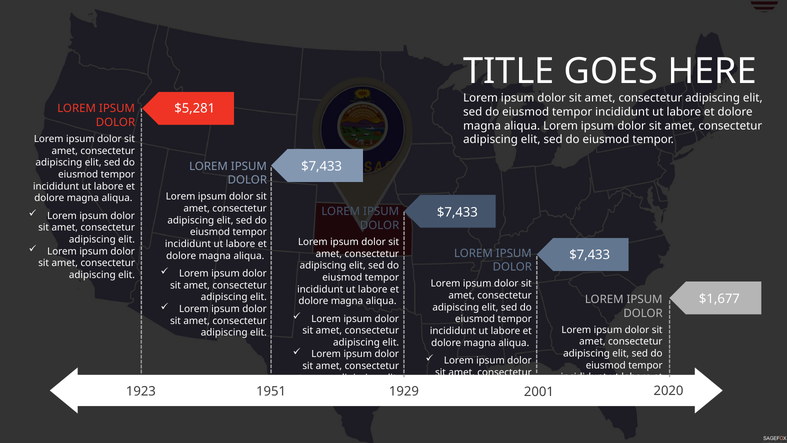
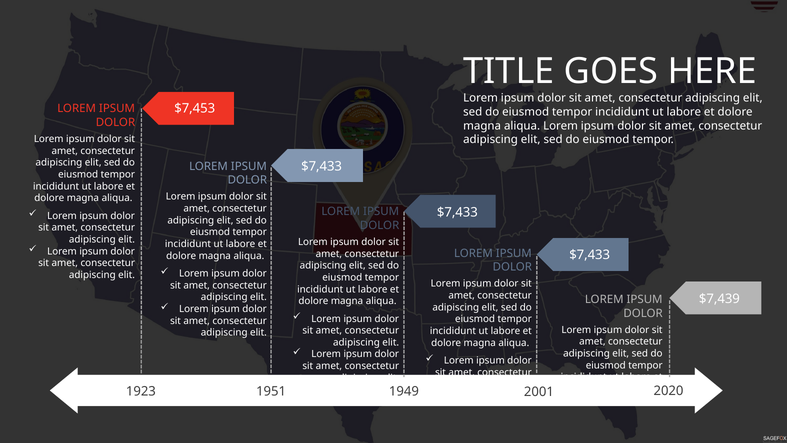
$5,281: $5,281 -> $7,453 (195, 108)
$1,677: $1,677 -> $7,439 (719, 298)
1929: 1929 -> 1949 (404, 391)
